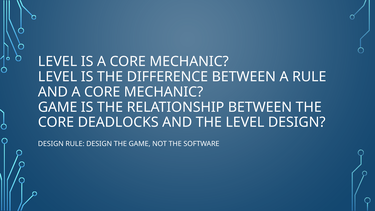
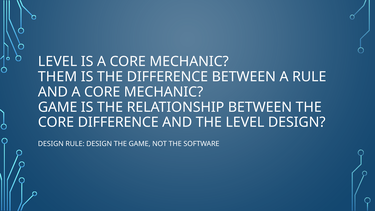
LEVEL: LEVEL -> THEM (58, 77)
CORE DEADLOCKS: DEADLOCKS -> DIFFERENCE (118, 122)
